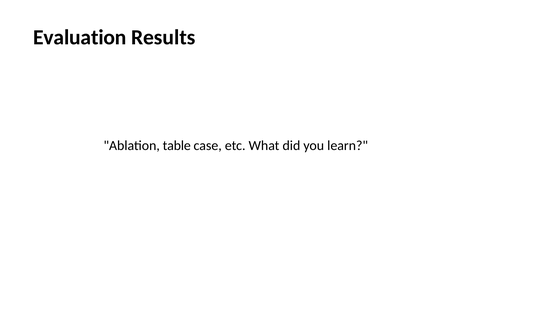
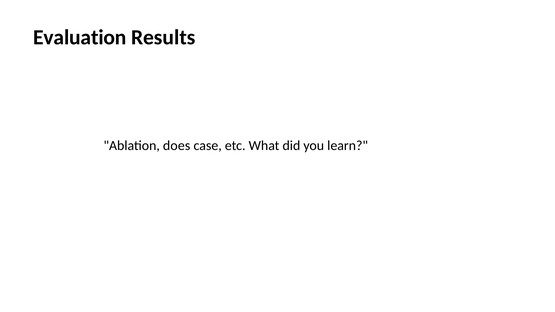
table: table -> does (177, 146)
